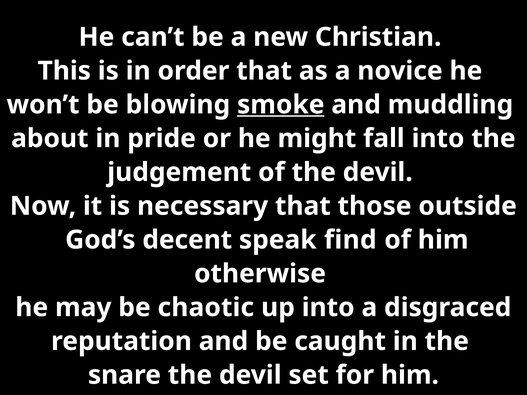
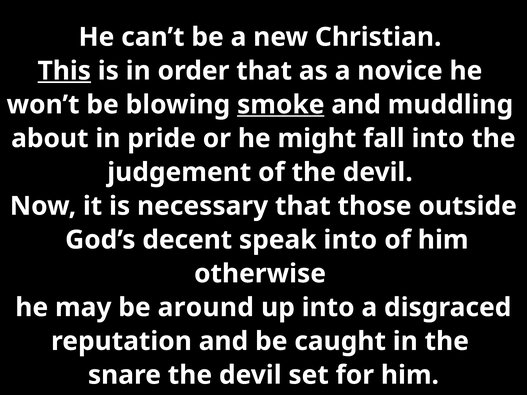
This underline: none -> present (64, 71)
speak find: find -> into (350, 240)
chaotic: chaotic -> around (206, 308)
